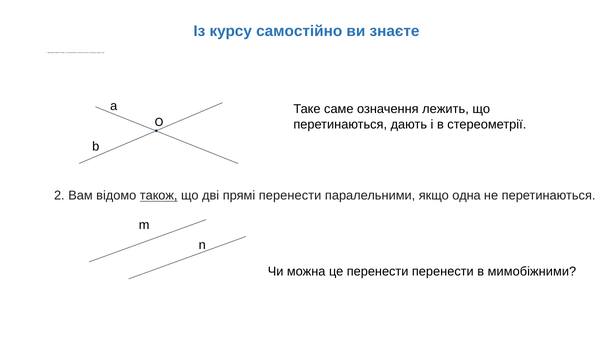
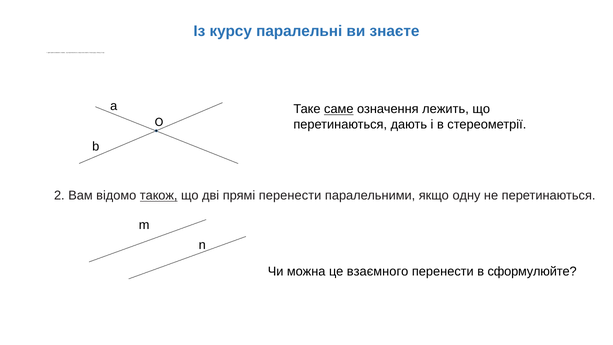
самостійно: самостійно -> паралельні (299, 31)
саме underline: none -> present (339, 109)
якщо одна: одна -> одну (466, 196)
це перенести: перенести -> взаємного (378, 271)
мимобіжними: мимобіжними -> сформулюйте (532, 271)
